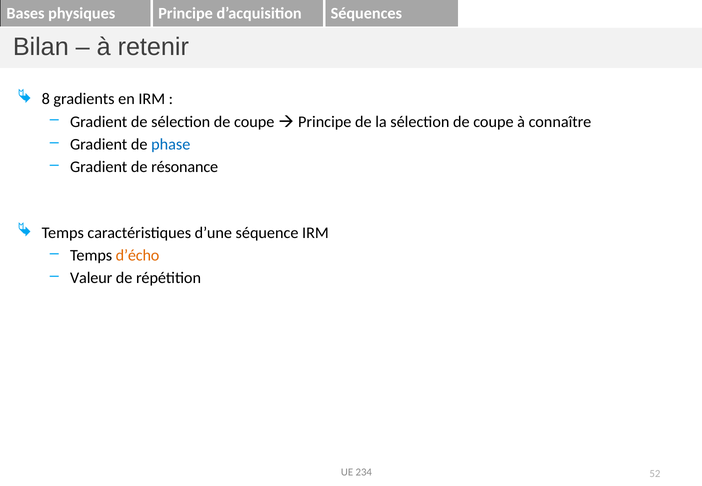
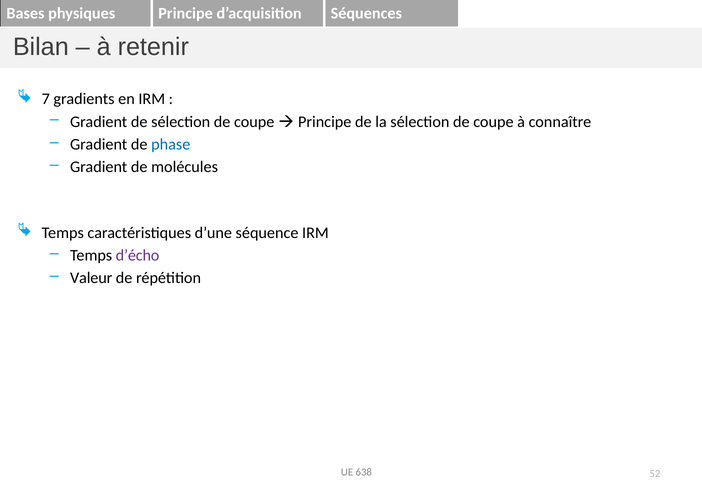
8: 8 -> 7 (46, 99)
résonance: résonance -> molécules (185, 167)
d’écho colour: orange -> purple (138, 255)
234: 234 -> 638 (364, 472)
